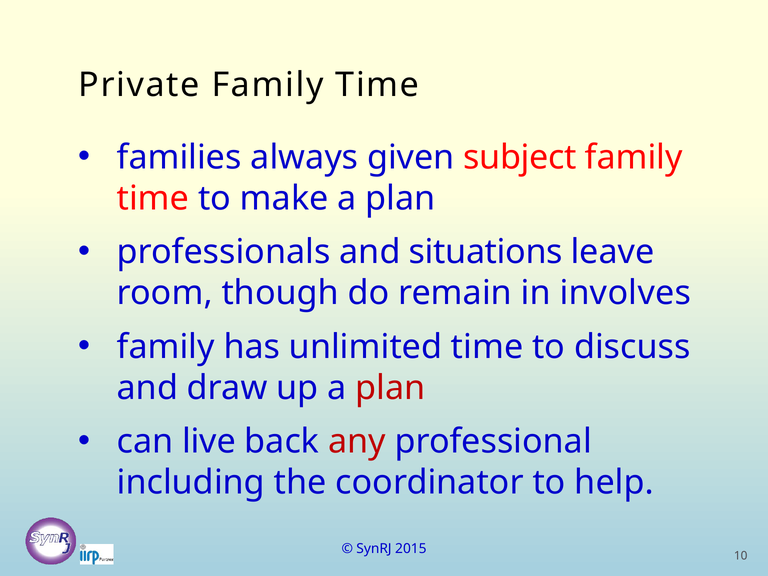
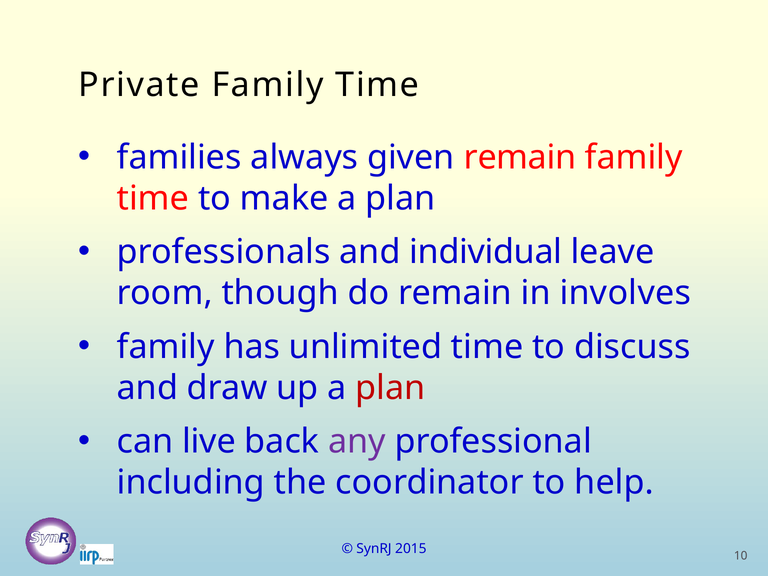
given subject: subject -> remain (520, 157)
situations: situations -> individual (486, 252)
any colour: red -> purple (357, 442)
